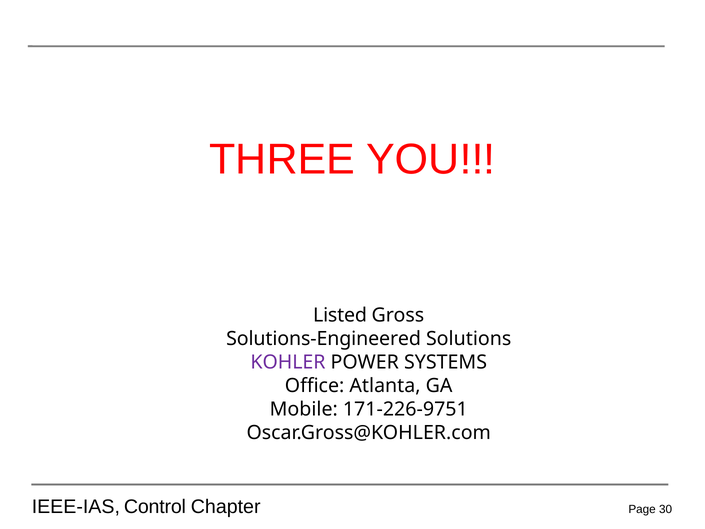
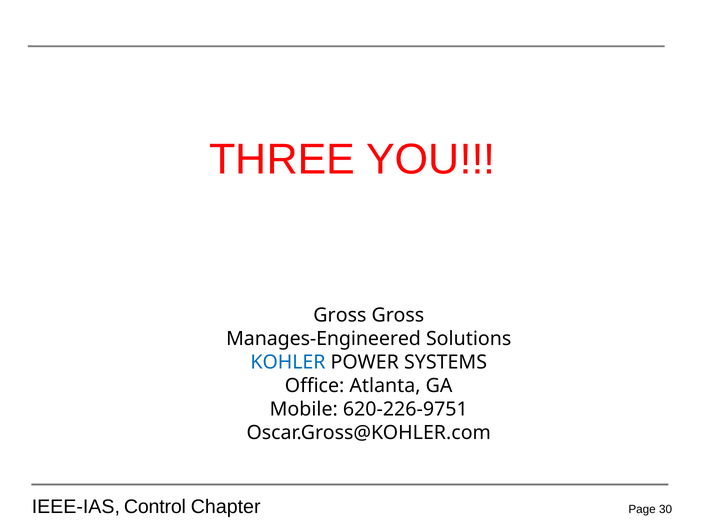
Listed: Listed -> Gross (340, 315)
Solutions-Engineered: Solutions-Engineered -> Manages-Engineered (324, 339)
KOHLER colour: purple -> blue (288, 362)
171-226-9751: 171-226-9751 -> 620-226-9751 (405, 409)
